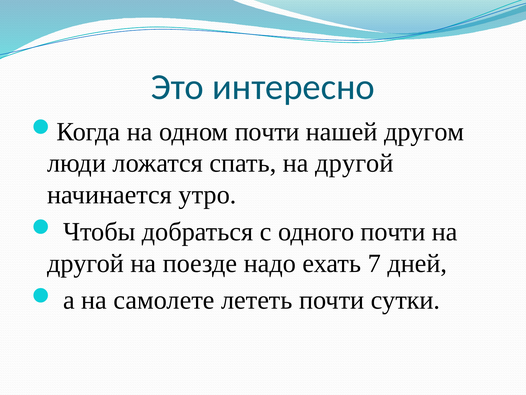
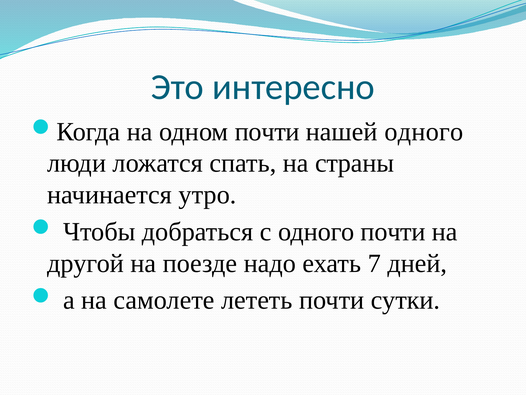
нашей другом: другом -> одного (424, 132)
спать на другой: другой -> страны (355, 163)
